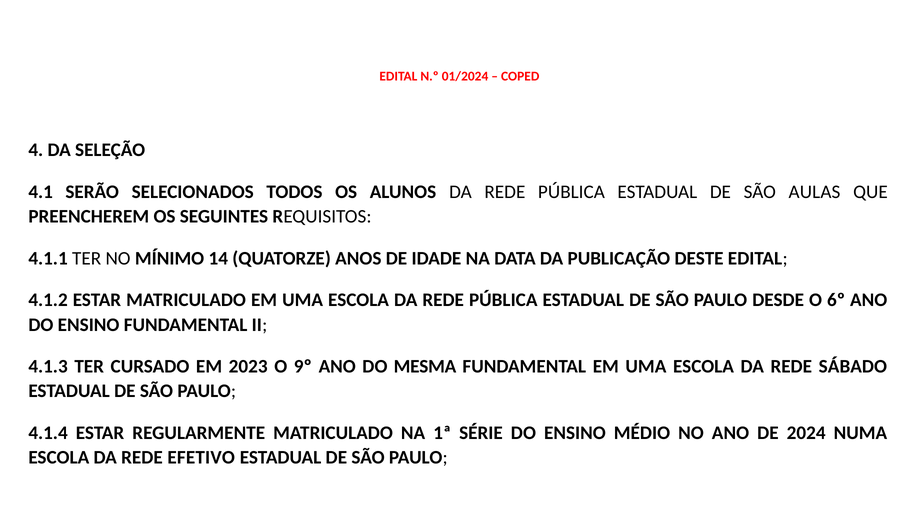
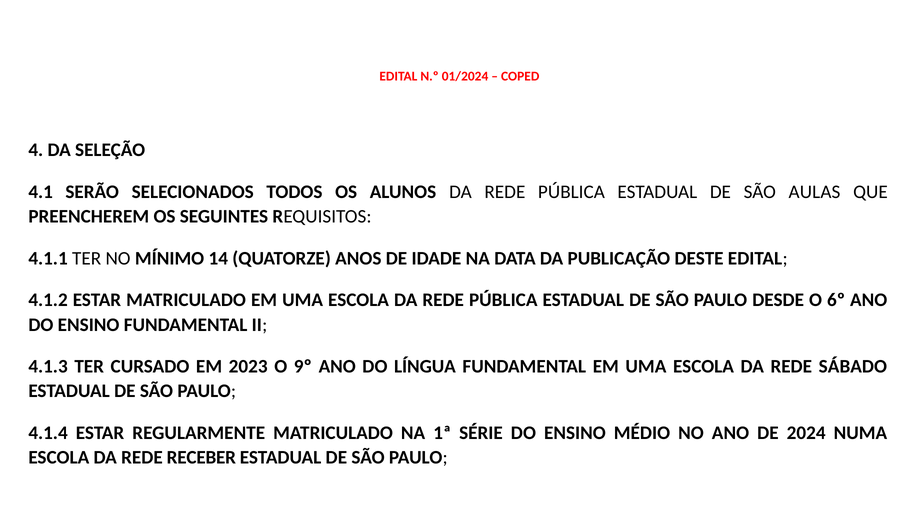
MESMA: MESMA -> LÍNGUA (425, 366)
EFETIVO: EFETIVO -> RECEBER (201, 457)
